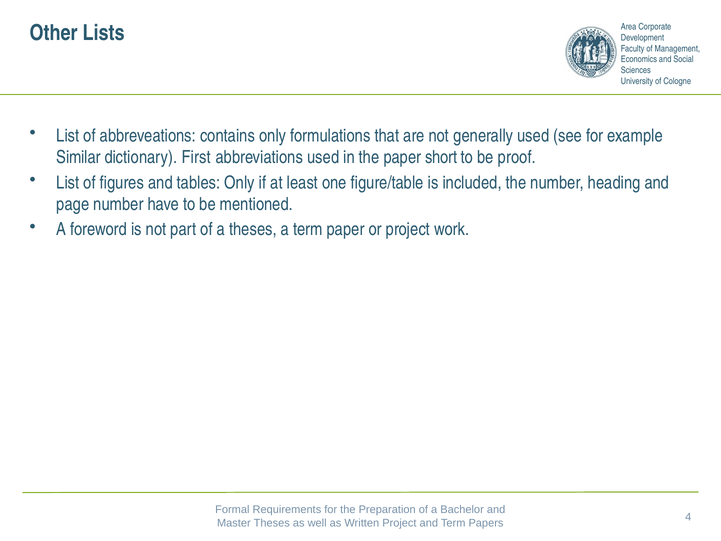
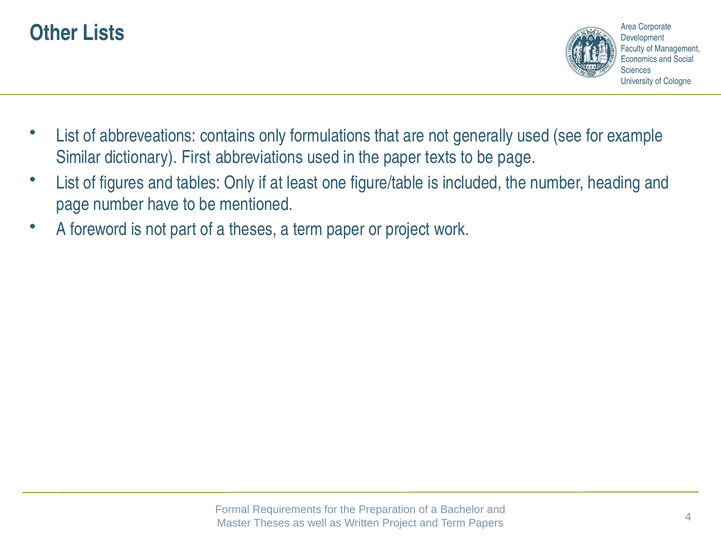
short: short -> texts (441, 157)
be proof: proof -> page (517, 157)
